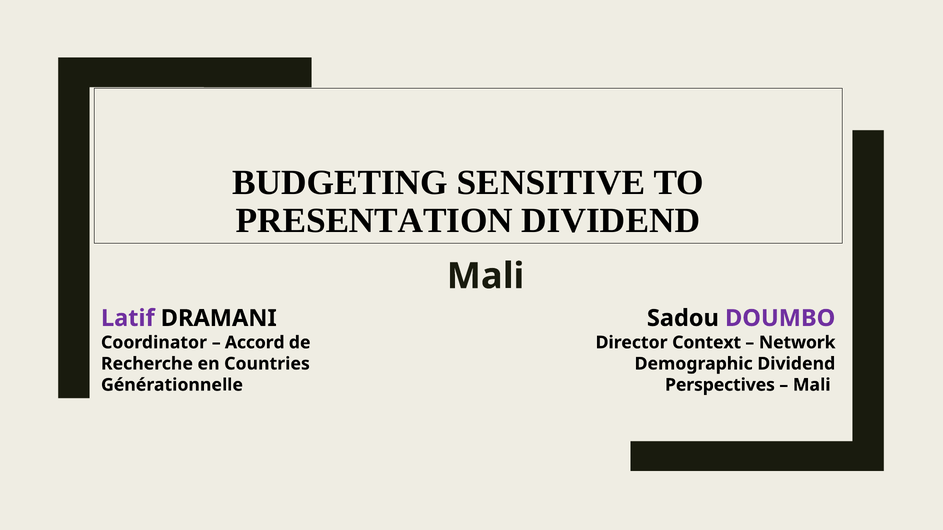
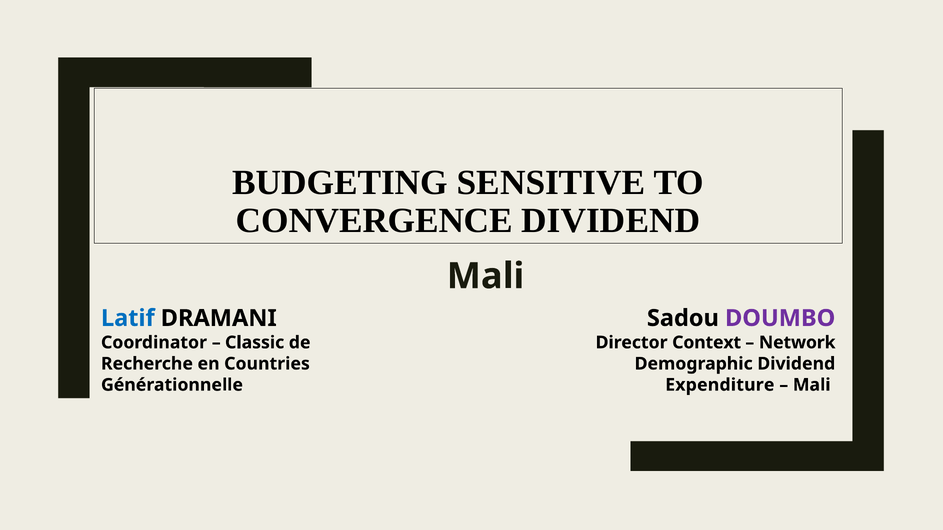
PRESENTATION: PRESENTATION -> CONVERGENCE (374, 221)
Latif colour: purple -> blue (128, 318)
Accord: Accord -> Classic (255, 343)
Perspectives: Perspectives -> Expenditure (720, 385)
